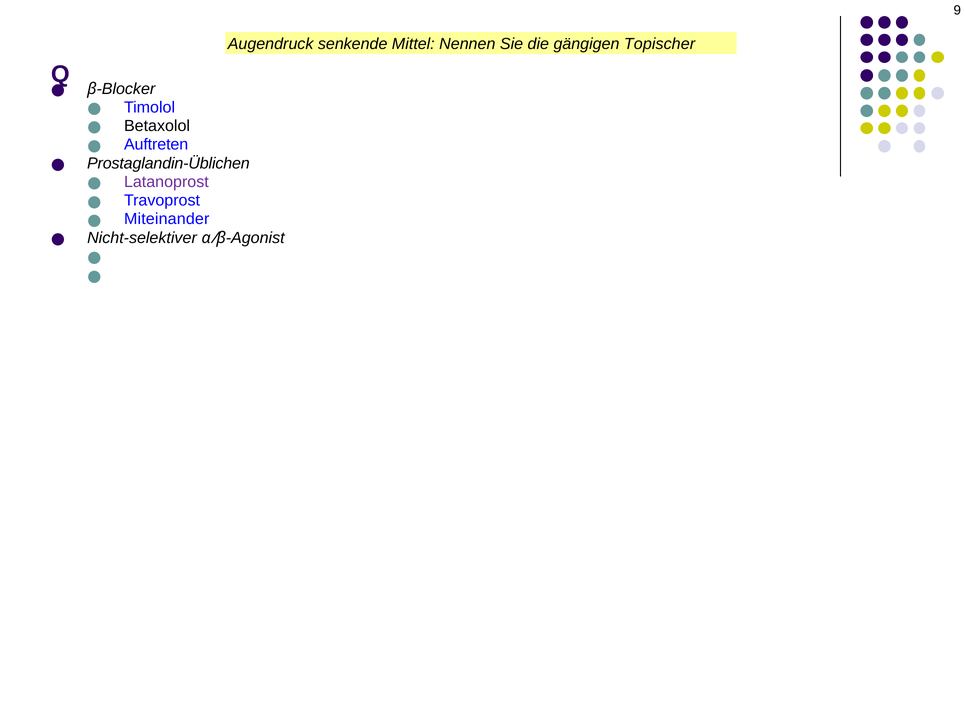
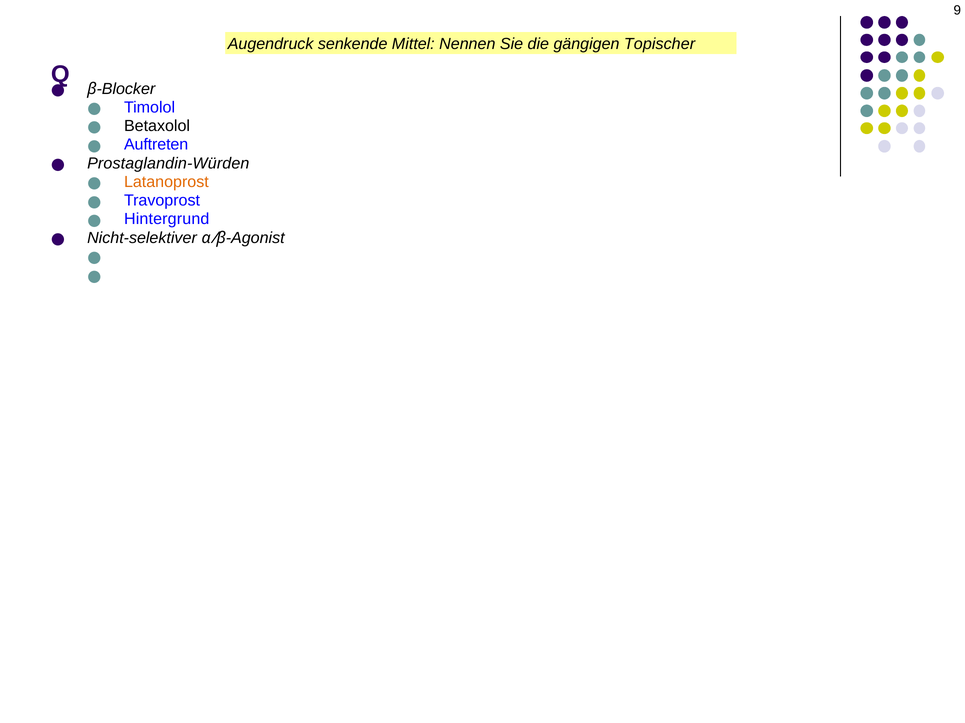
Prostaglandin-Üblichen: Prostaglandin-Üblichen -> Prostaglandin-Würden (168, 163)
Latanoprost colour: purple -> orange (166, 182)
Miteinander: Miteinander -> Hintergrund (167, 219)
